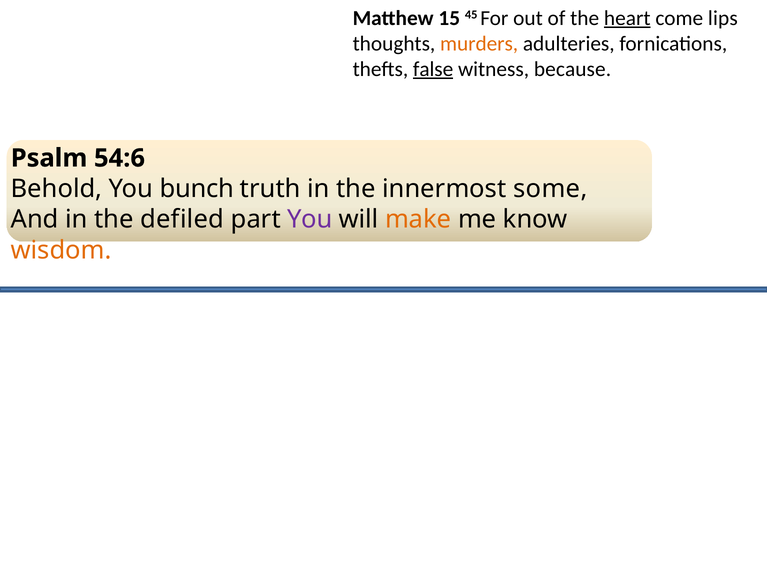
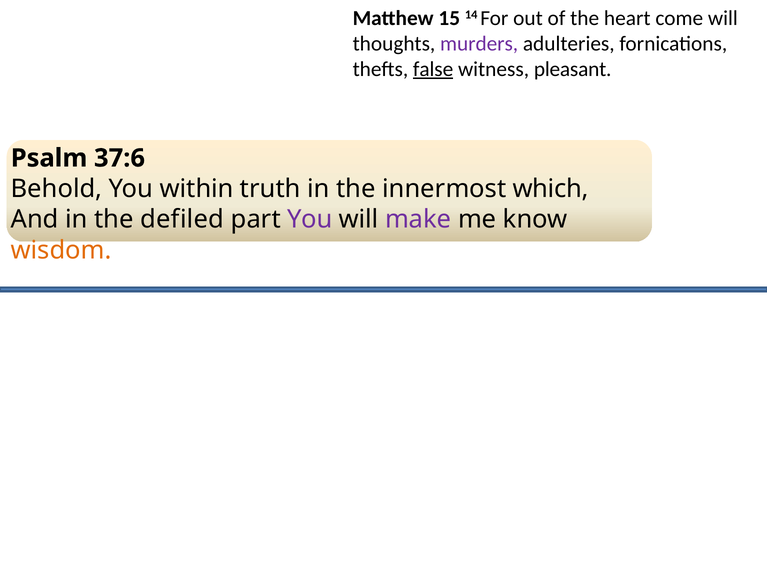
45: 45 -> 14 (471, 15)
heart underline: present -> none (627, 18)
come lips: lips -> will (723, 18)
murders colour: orange -> purple (479, 44)
because: because -> pleasant (573, 69)
54:6: 54:6 -> 37:6 (119, 158)
bunch: bunch -> within (197, 189)
some: some -> which (551, 189)
make colour: orange -> purple (418, 220)
